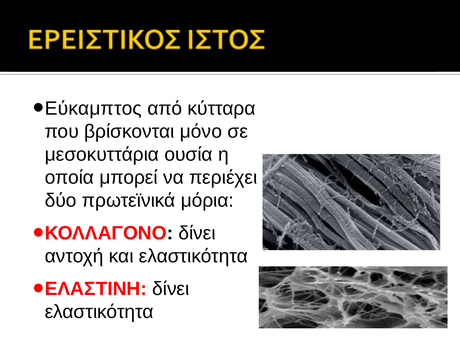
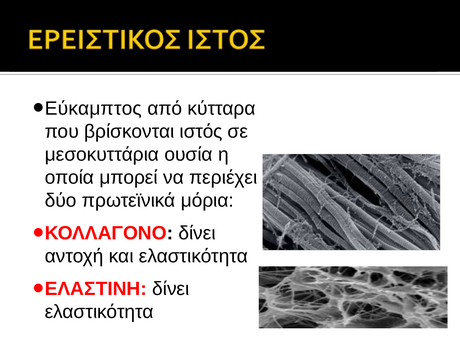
μόνο: μόνο -> ιστός (201, 132)
